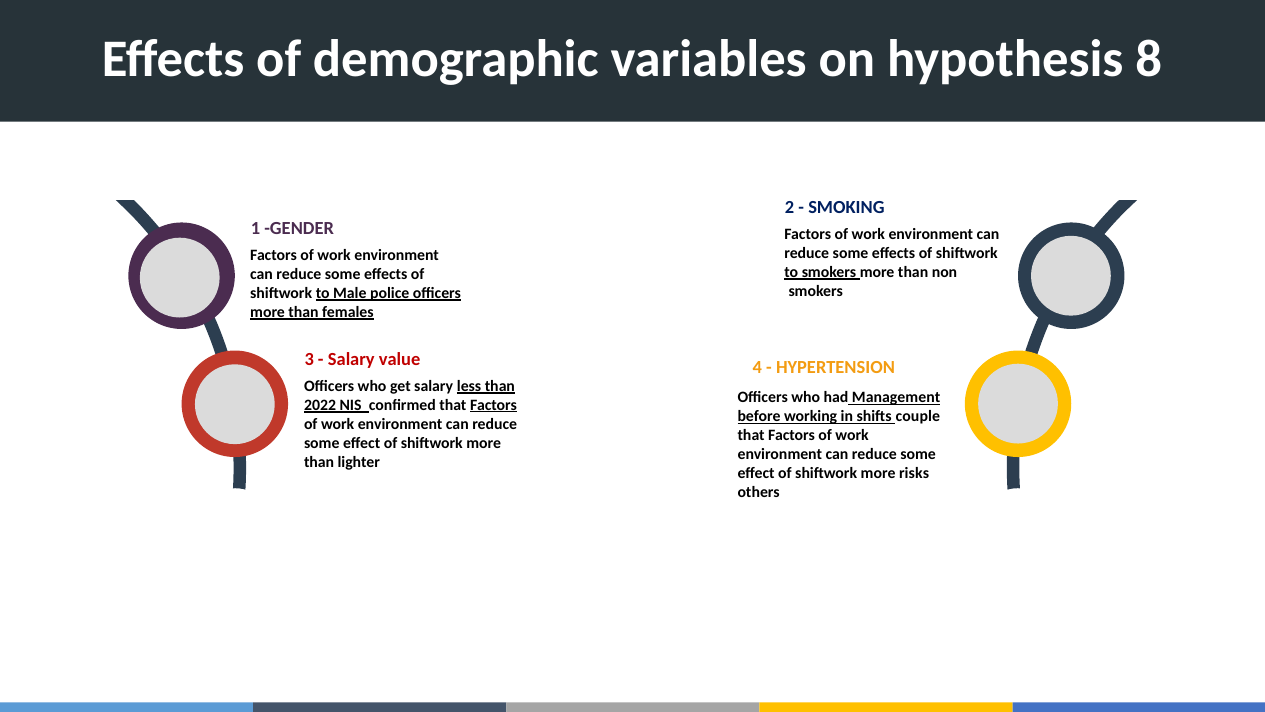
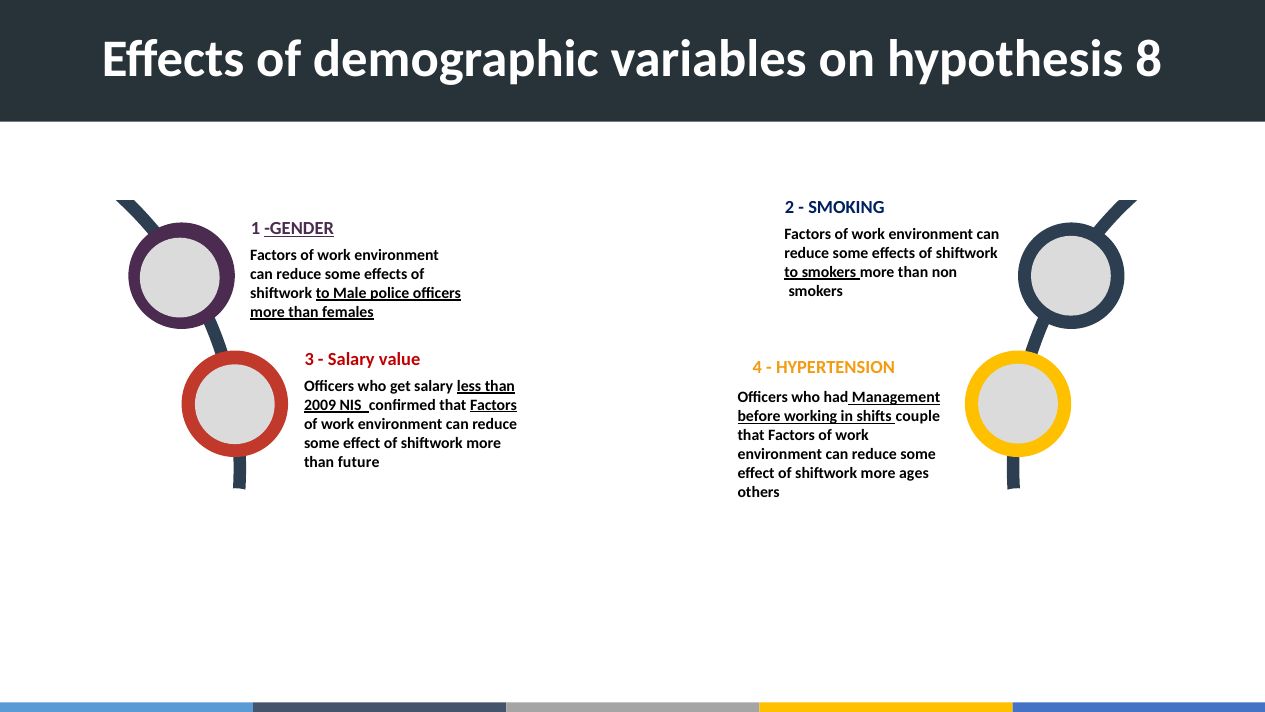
GENDER underline: none -> present (299, 228)
2022: 2022 -> 2009 (320, 405)
lighter: lighter -> future (359, 461)
risks: risks -> ages (914, 473)
